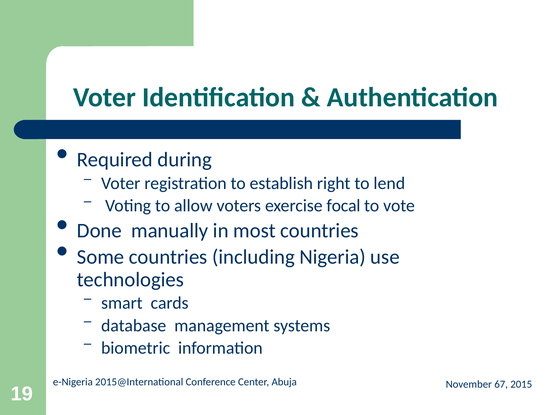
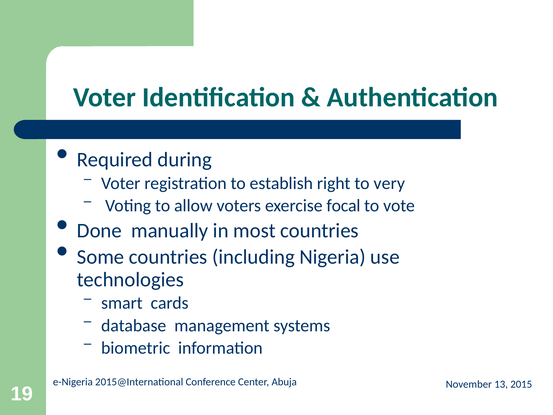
lend: lend -> very (389, 183)
67: 67 -> 13 (501, 384)
